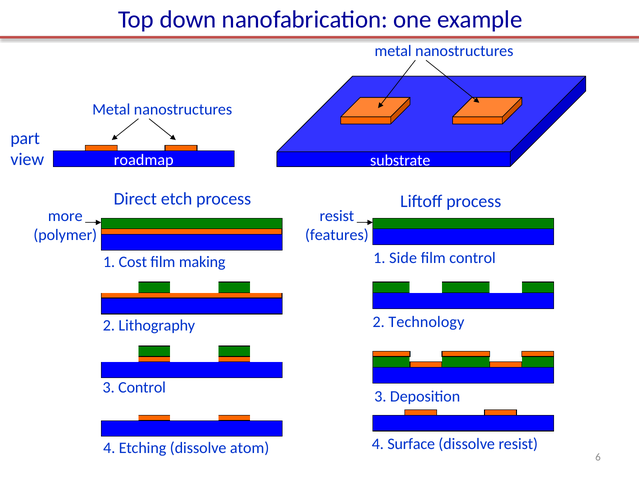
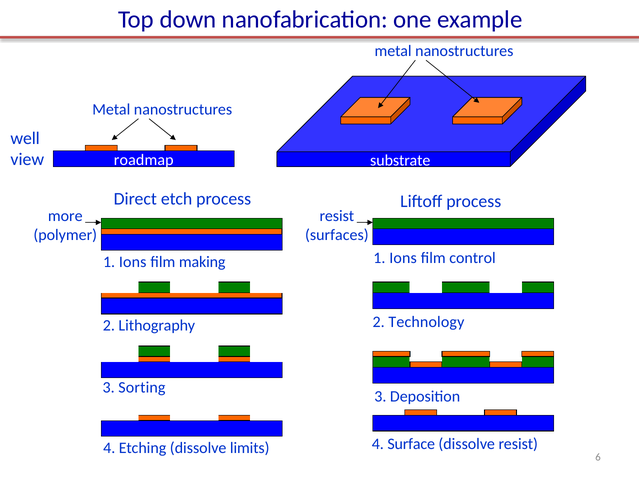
part: part -> well (25, 138)
features: features -> surfaces (337, 235)
Side: Side -> Ions (403, 258)
Cost: Cost -> Ions (133, 262)
3 Control: Control -> Sorting (142, 387)
atom: atom -> limits (250, 448)
